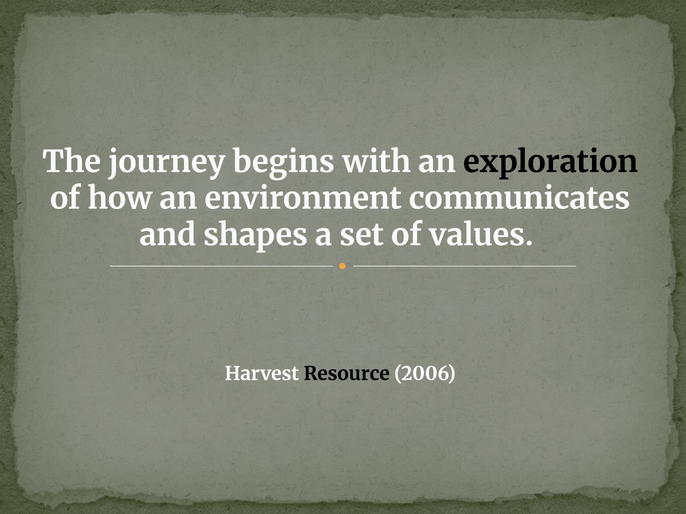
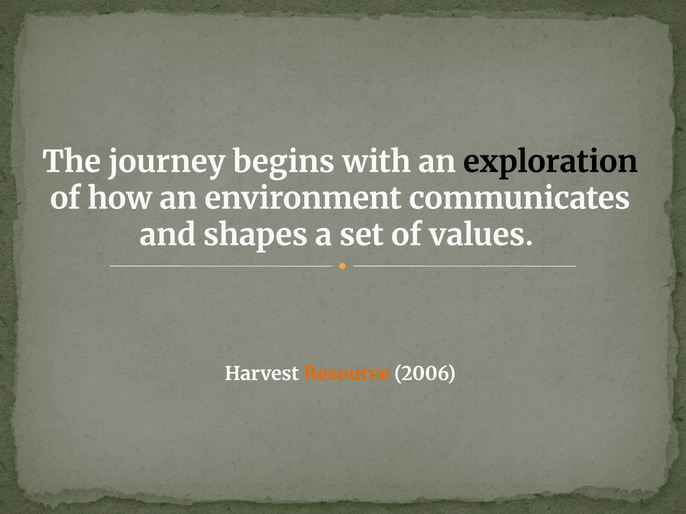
Resource colour: black -> orange (347, 374)
